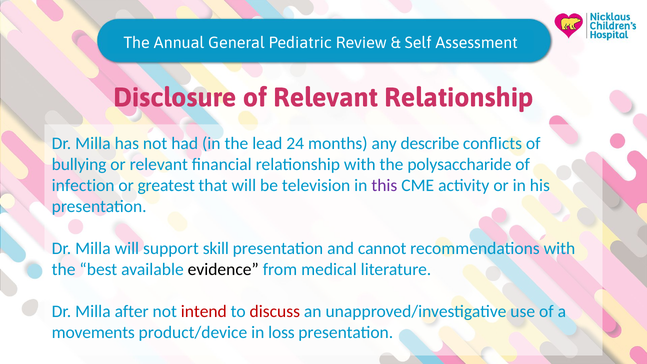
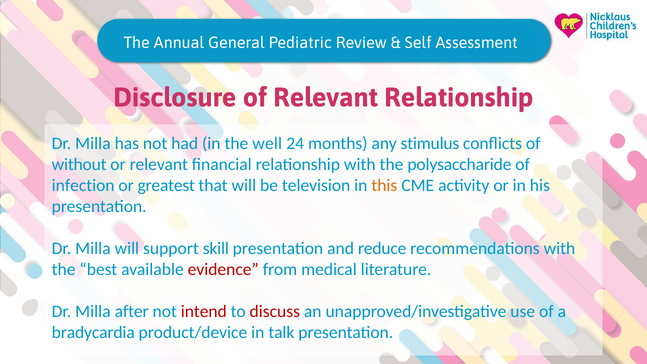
lead: lead -> well (267, 143)
describe: describe -> stimulus (430, 143)
bullying: bullying -> without (79, 164)
this colour: purple -> orange (384, 185)
cannot: cannot -> reduce (382, 248)
evidence colour: black -> red (223, 269)
movements: movements -> bradycardia (93, 332)
loss: loss -> talk (281, 332)
